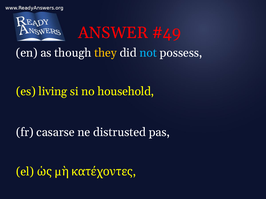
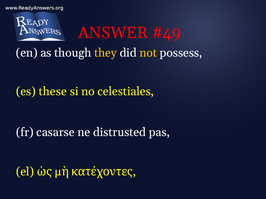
not colour: light blue -> yellow (148, 53)
living: living -> these (53, 92)
household: household -> celestiales (126, 92)
